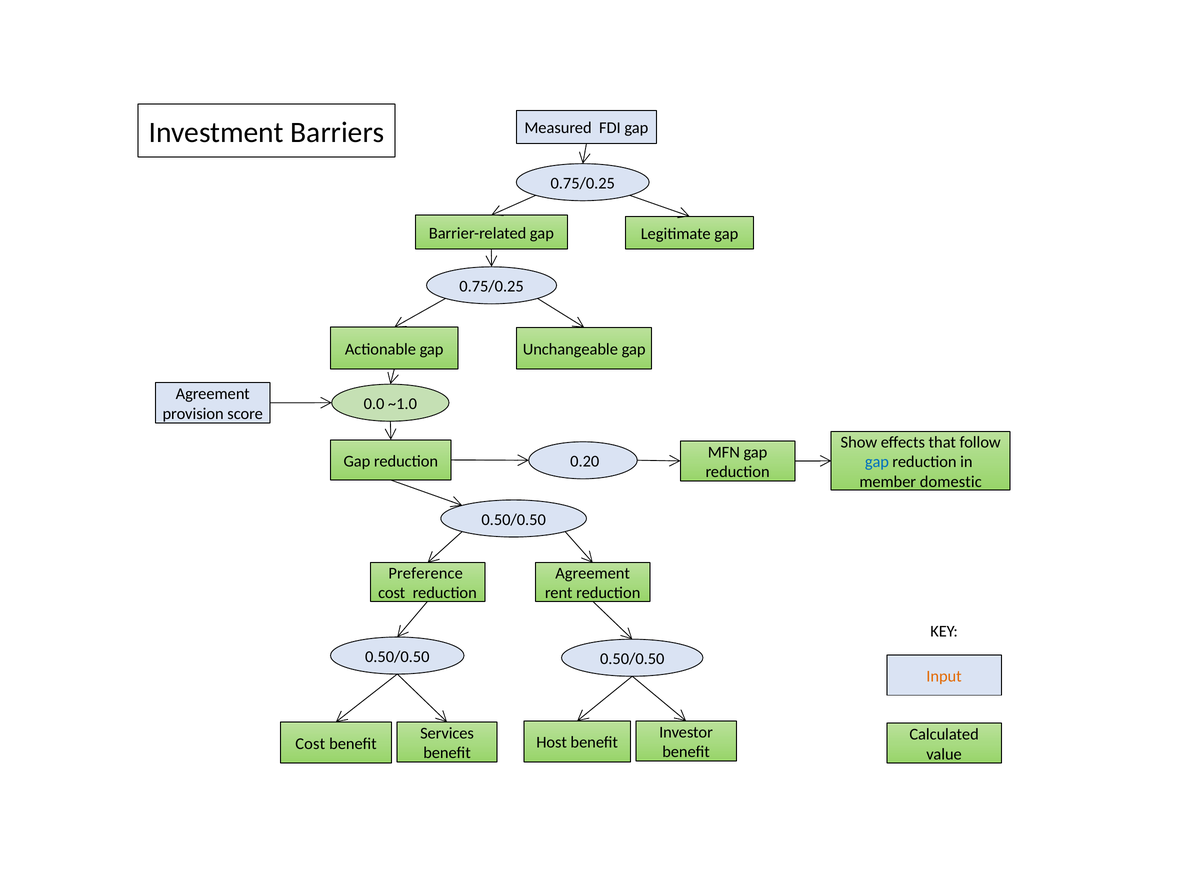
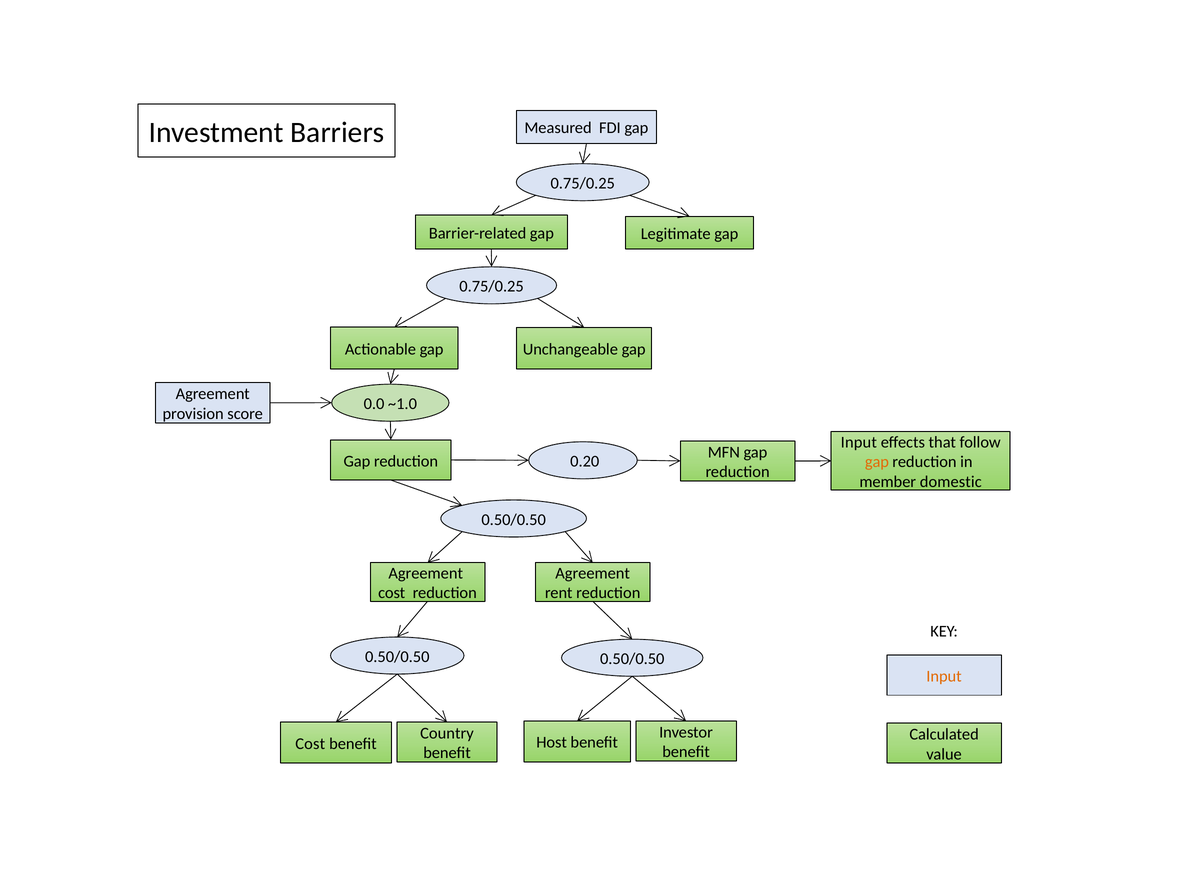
Show: Show -> Input (859, 442)
gap colour: blue -> orange (877, 462)
Preference: Preference -> Agreement (426, 573)
Services: Services -> Country (447, 733)
